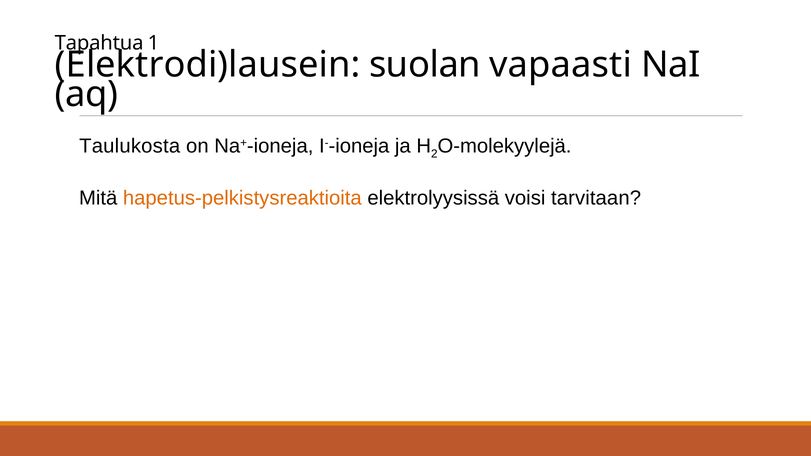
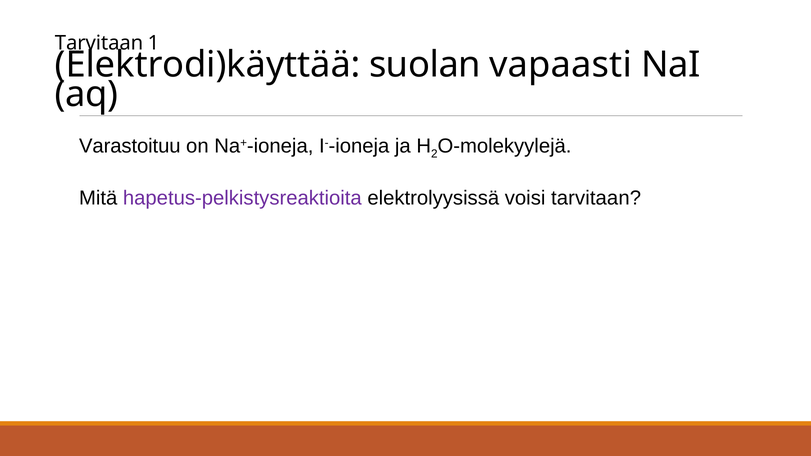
Tapahtua: Tapahtua -> Tarvitaan (99, 43)
Elektrodi)lausein: Elektrodi)lausein -> Elektrodi)käyttää (208, 65)
Taulukosta: Taulukosta -> Varastoituu (130, 146)
hapetus-pelkistysreaktioita colour: orange -> purple (242, 198)
